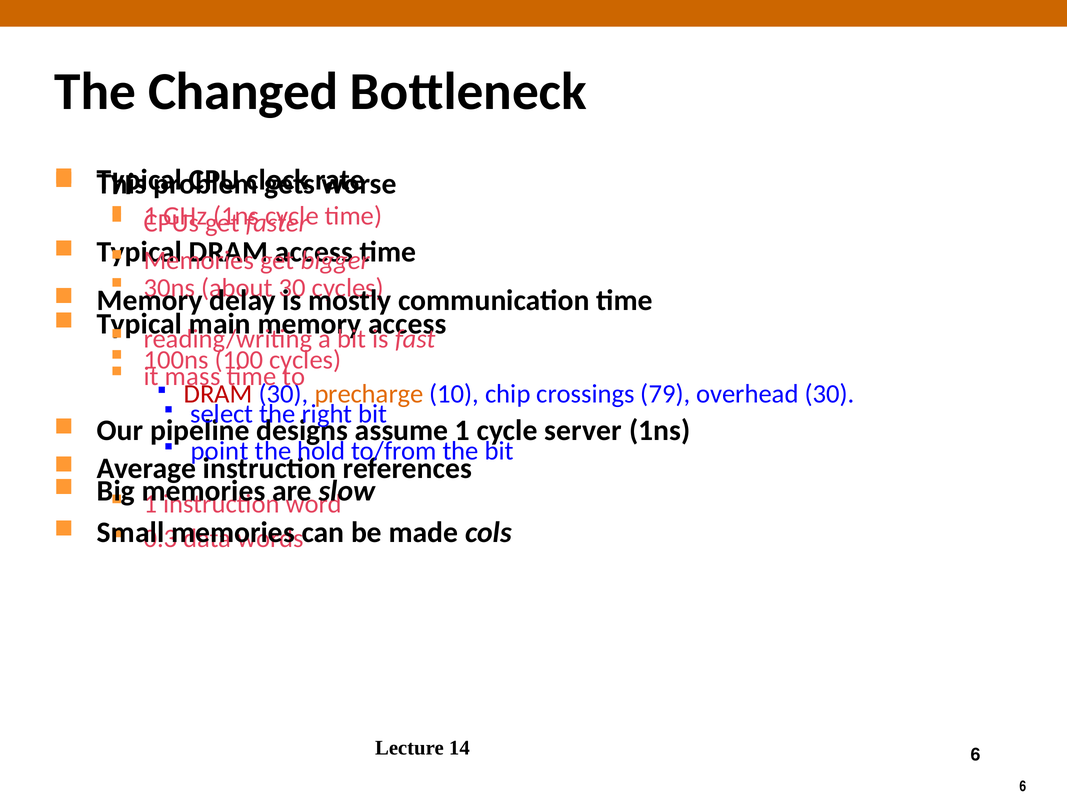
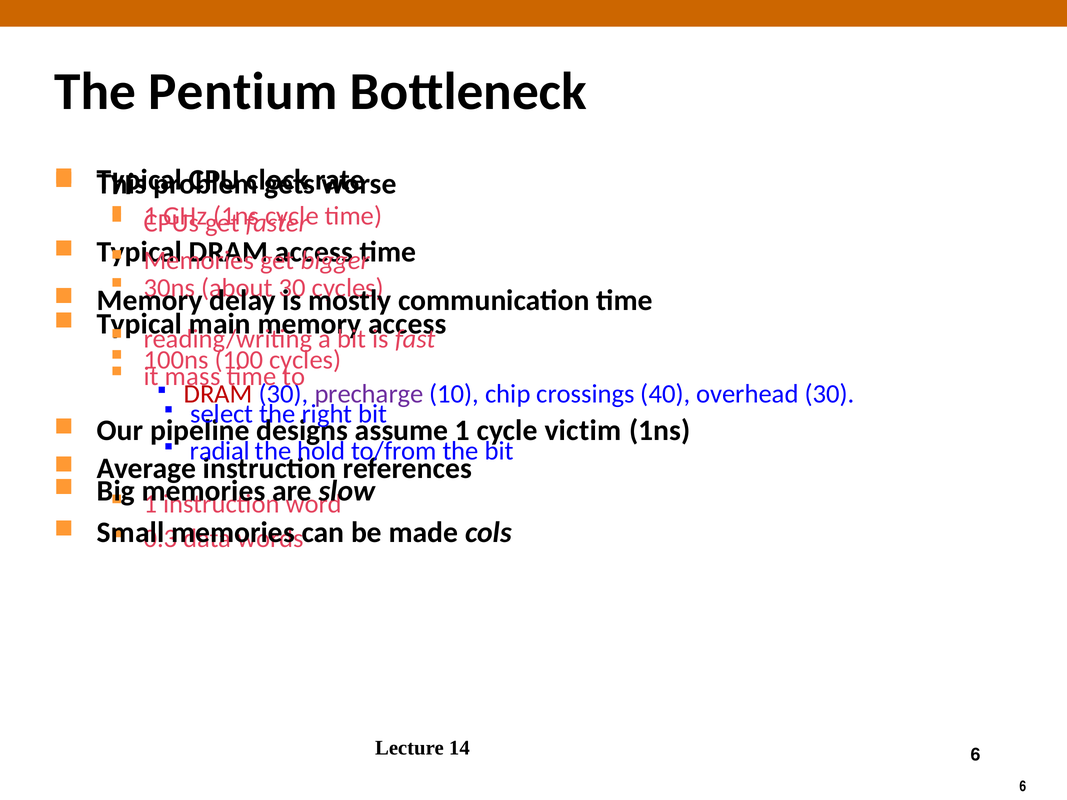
Changed: Changed -> Pentium (243, 91)
precharge colour: orange -> purple (369, 394)
79: 79 -> 40 (665, 394)
server: server -> victim (583, 431)
point: point -> radial (220, 451)
